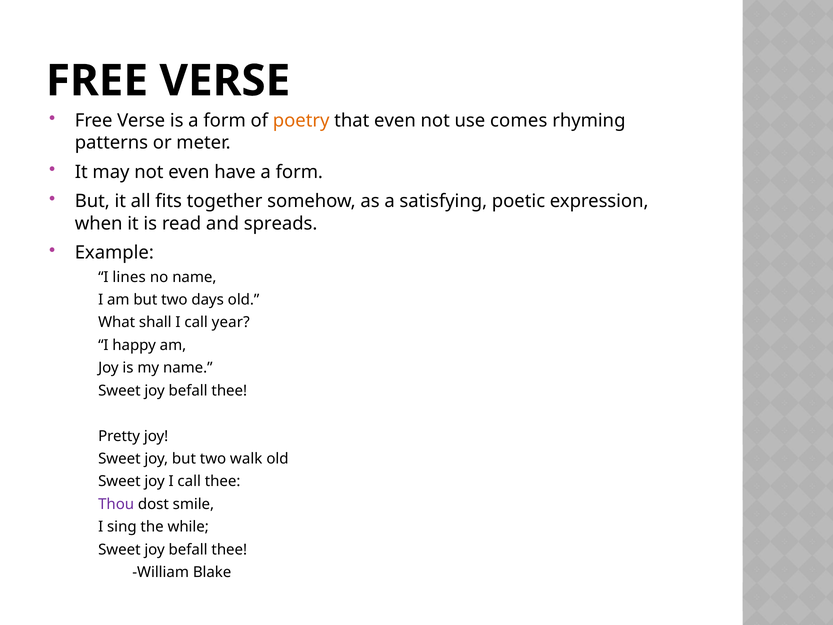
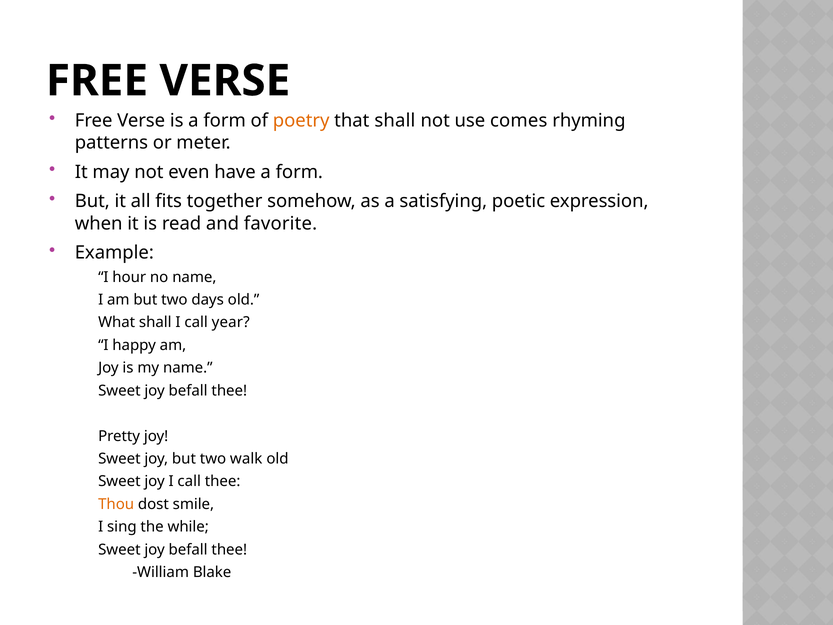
that even: even -> shall (395, 121)
spreads: spreads -> favorite (280, 223)
lines: lines -> hour (129, 277)
Thou colour: purple -> orange (116, 504)
